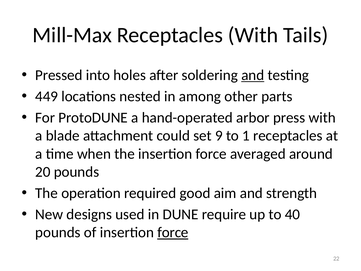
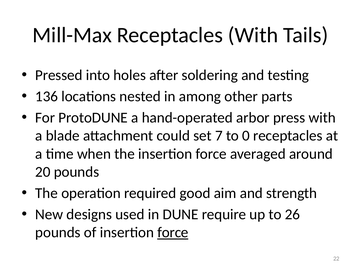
and underline: present -> none (253, 75)
449: 449 -> 136 (47, 96)
9: 9 -> 7 (219, 136)
1: 1 -> 0 (246, 136)
40: 40 -> 26 (292, 214)
